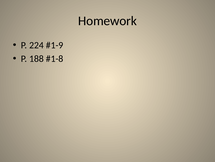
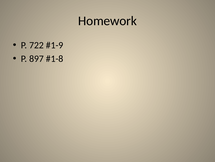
224: 224 -> 722 (36, 45)
188: 188 -> 897 (36, 58)
